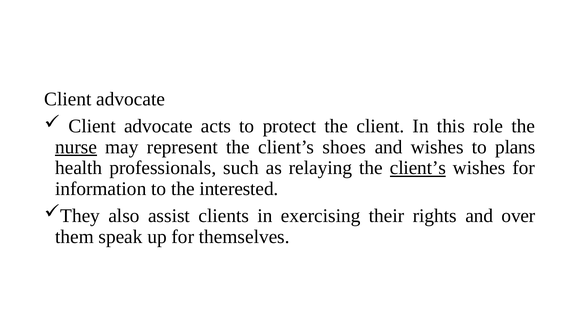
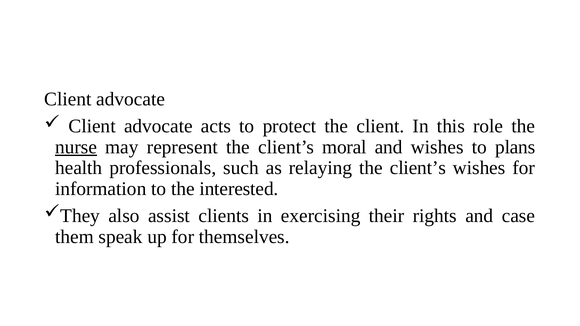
shoes: shoes -> moral (344, 147)
client’s underline: present -> none (418, 168)
over: over -> case (518, 216)
